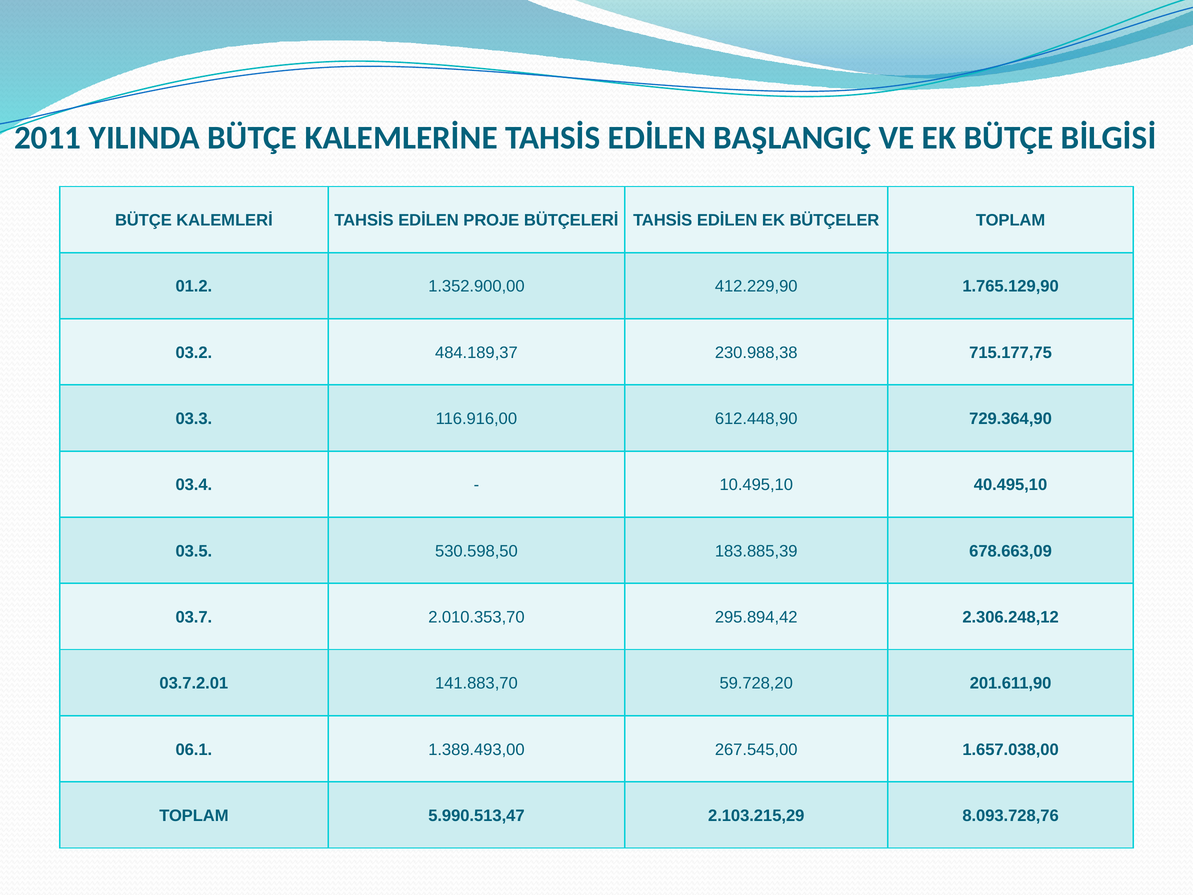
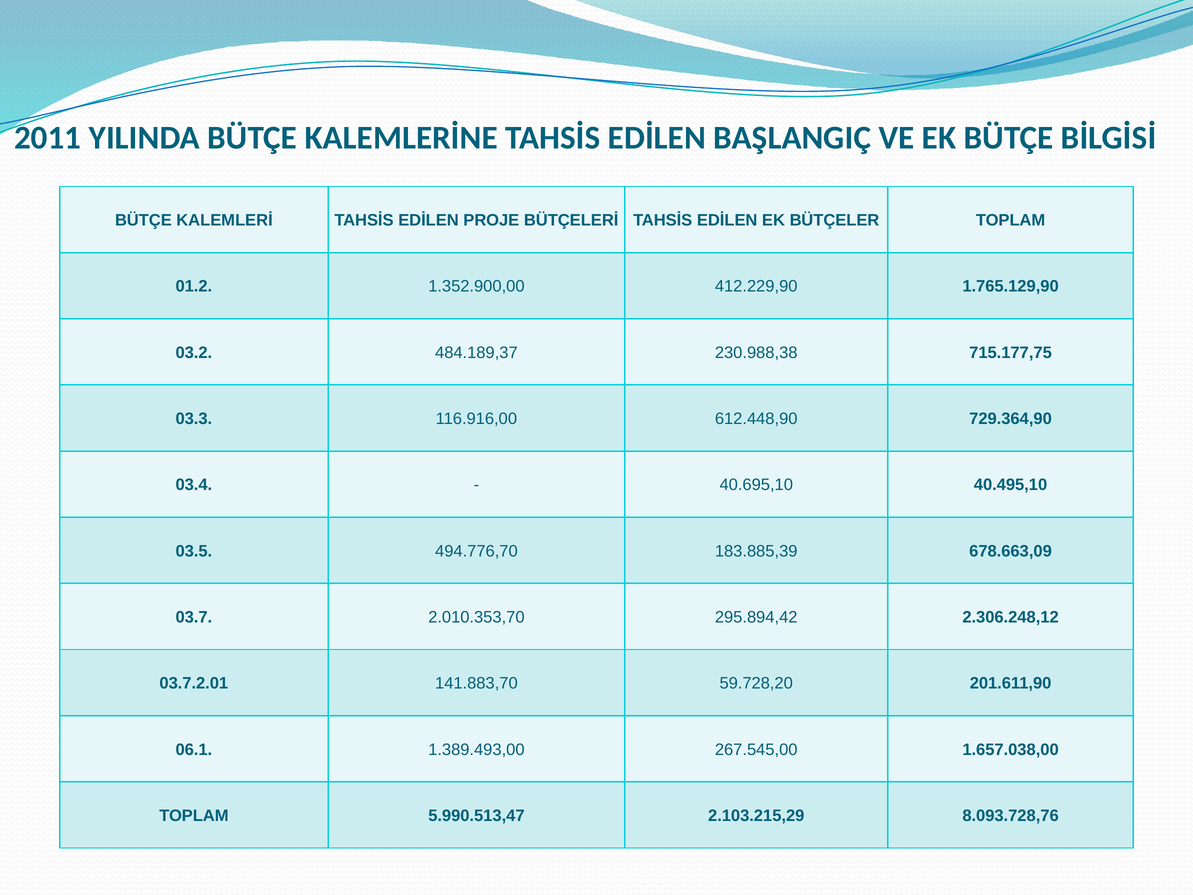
10.495,10: 10.495,10 -> 40.695,10 (756, 485)
530.598,50: 530.598,50 -> 494.776,70 (476, 551)
